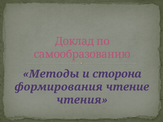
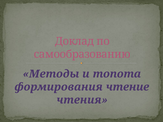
сторона: сторона -> топота (117, 74)
